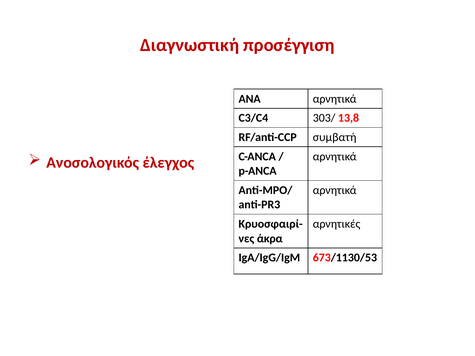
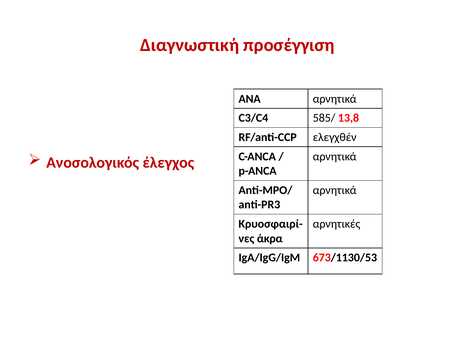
303/: 303/ -> 585/ (324, 118)
συμβατή: συμβατή -> ελεγχθέν (335, 137)
